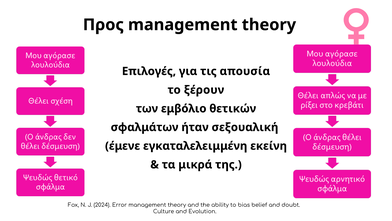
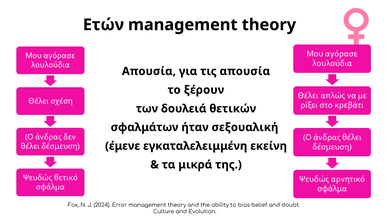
Προς: Προς -> Ετών (103, 25)
Επιλογές: Επιλογές -> Απουσία (149, 71)
εμβόλιο: εμβόλιο -> δουλειά (184, 108)
